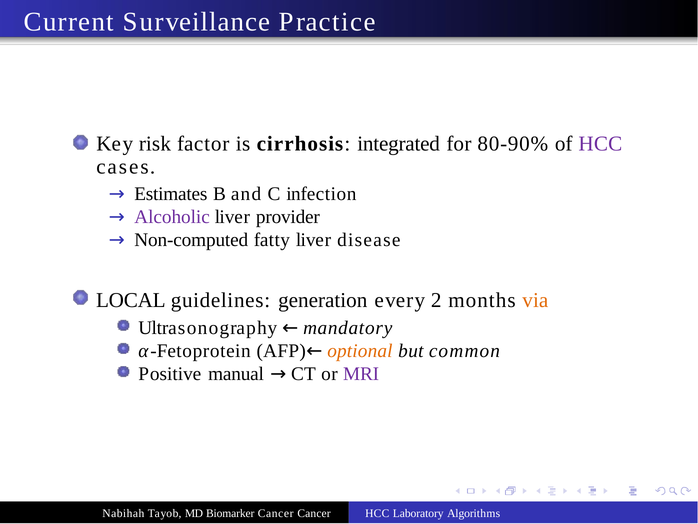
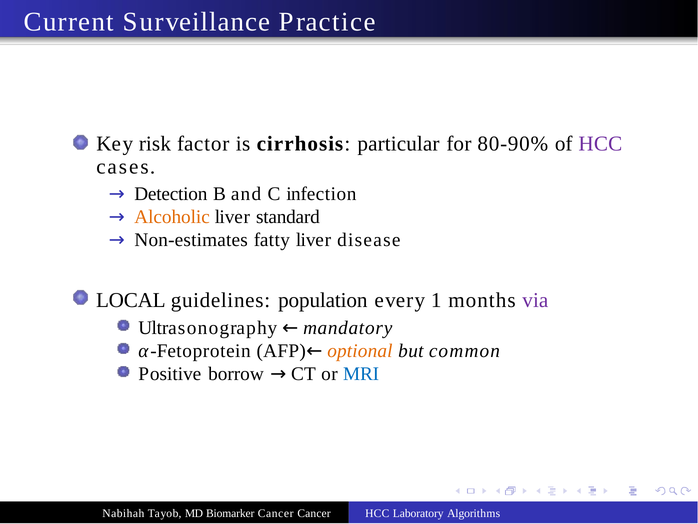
integrated: integrated -> particular (398, 144)
Estimates: Estimates -> Detection (171, 194)
Alcoholic colour: purple -> orange (172, 217)
provider: provider -> standard (288, 217)
Non-computed: Non-computed -> Non-estimates (191, 240)
generation: generation -> population (323, 300)
2: 2 -> 1 (436, 300)
via colour: orange -> purple (535, 300)
manual: manual -> borrow (236, 374)
MRI colour: purple -> blue (361, 374)
